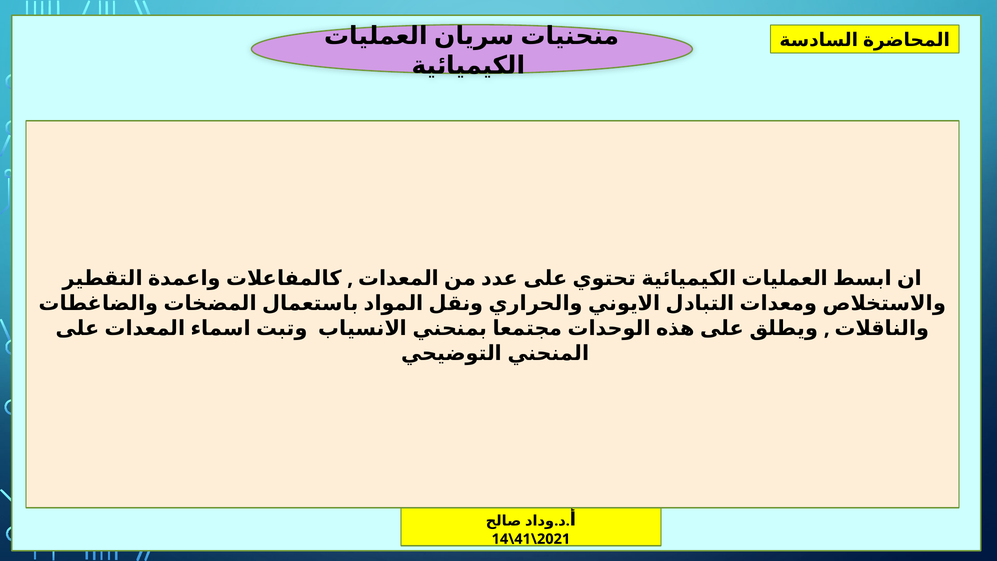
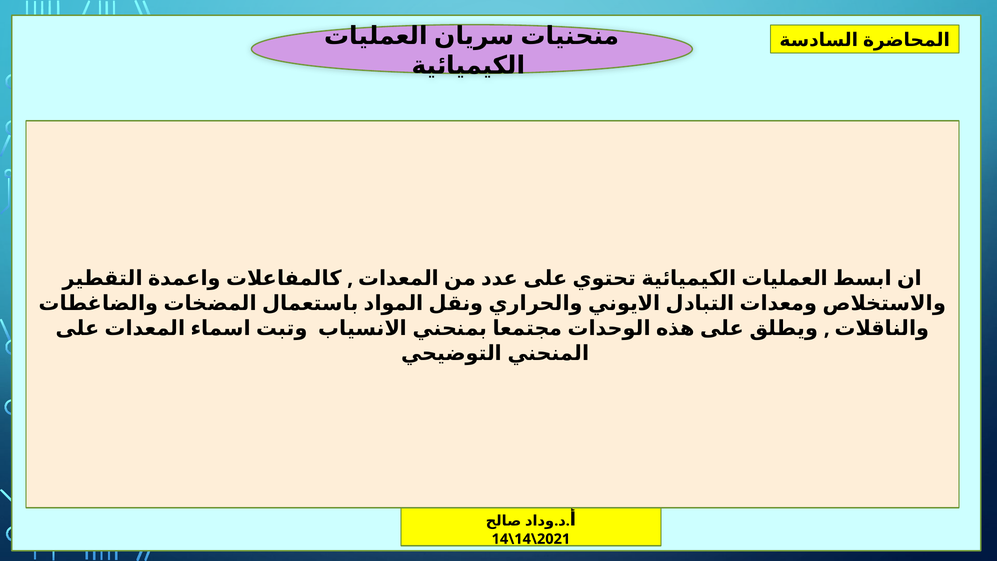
14\41\2021: 14\41\2021 -> 14\14\2021 (531, 539)
